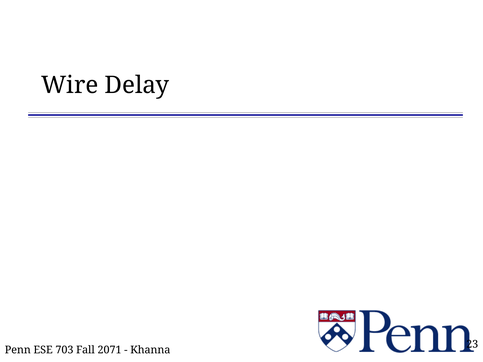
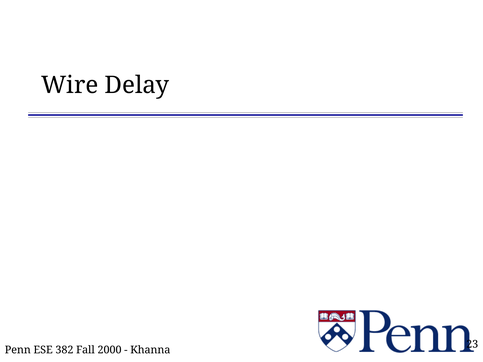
703: 703 -> 382 (64, 350)
2071: 2071 -> 2000 (110, 350)
